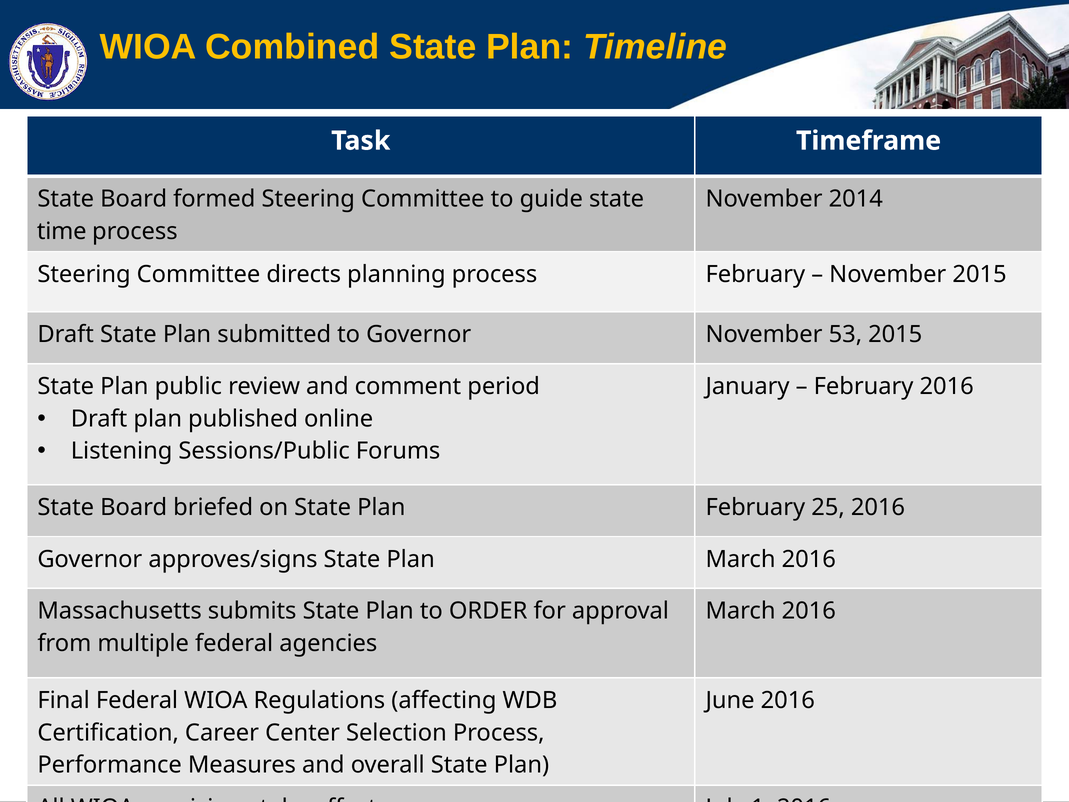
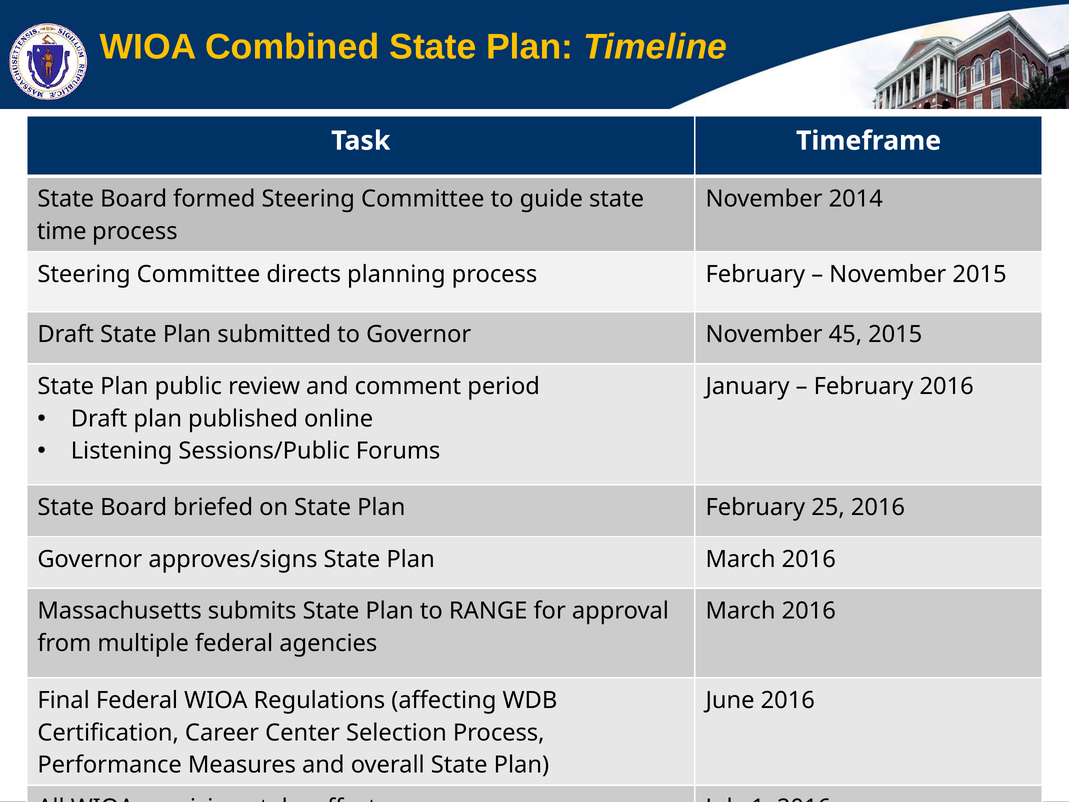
53: 53 -> 45 (845, 335)
ORDER: ORDER -> RANGE (488, 611)
